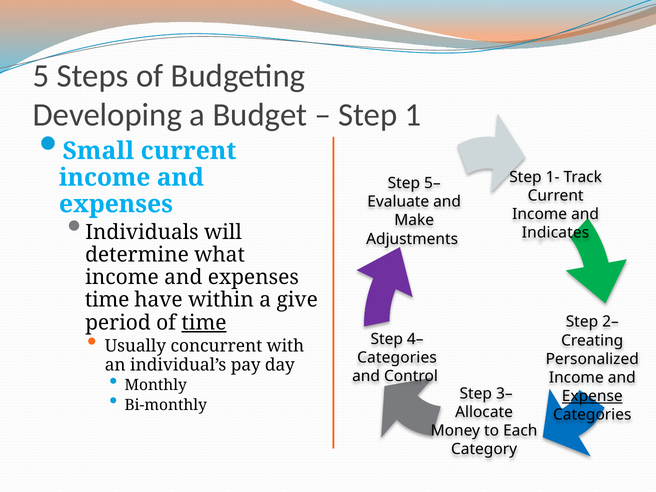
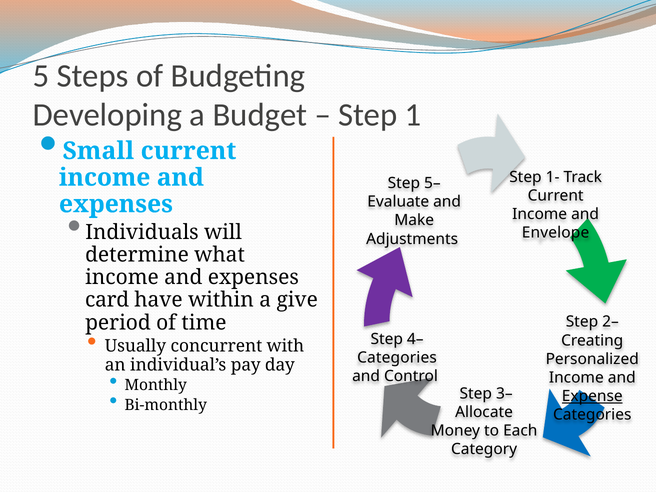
Indicates: Indicates -> Envelope (556, 233)
time: time -> card (107, 300)
time underline: present -> none (204, 323)
